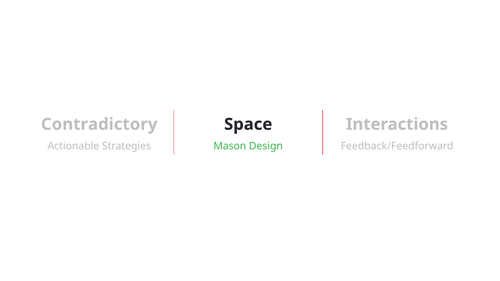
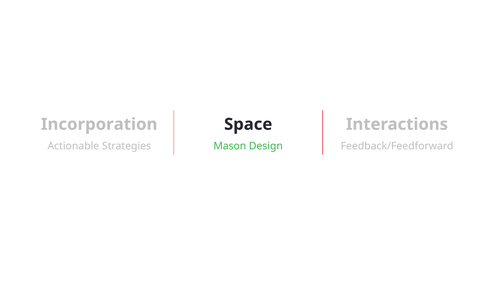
Contradictory: Contradictory -> Incorporation (99, 124)
